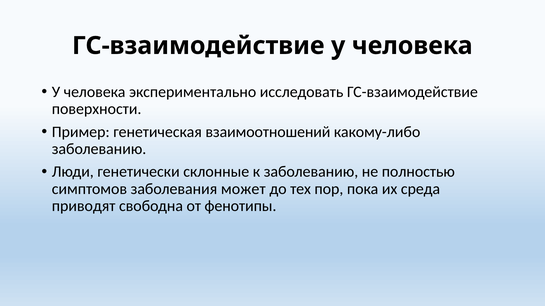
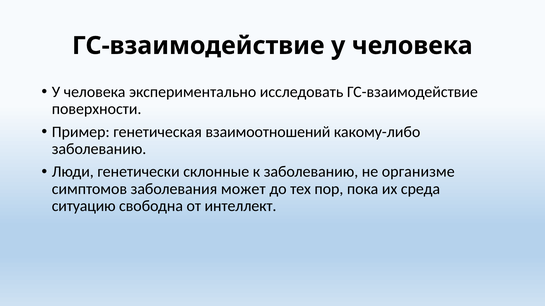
полностью: полностью -> организме (418, 172)
приводят: приводят -> ситуацию (84, 206)
фенотипы: фенотипы -> интеллект (241, 206)
